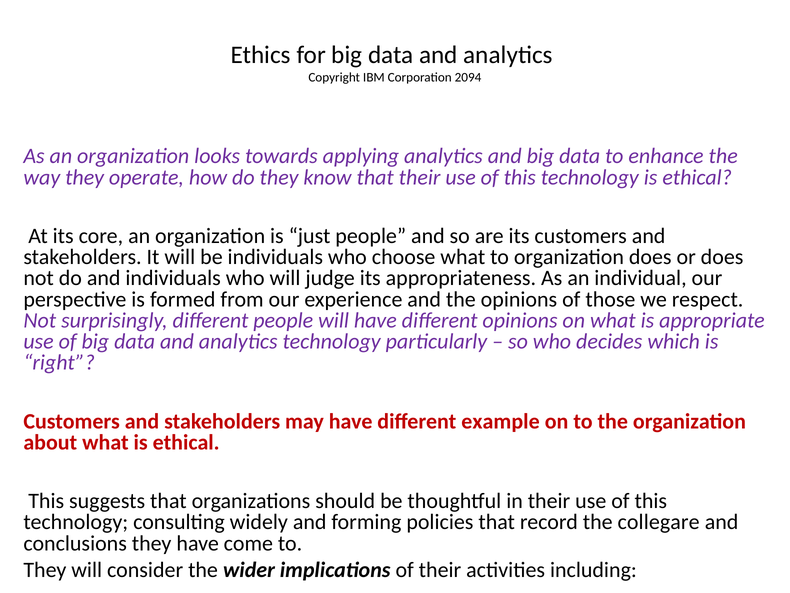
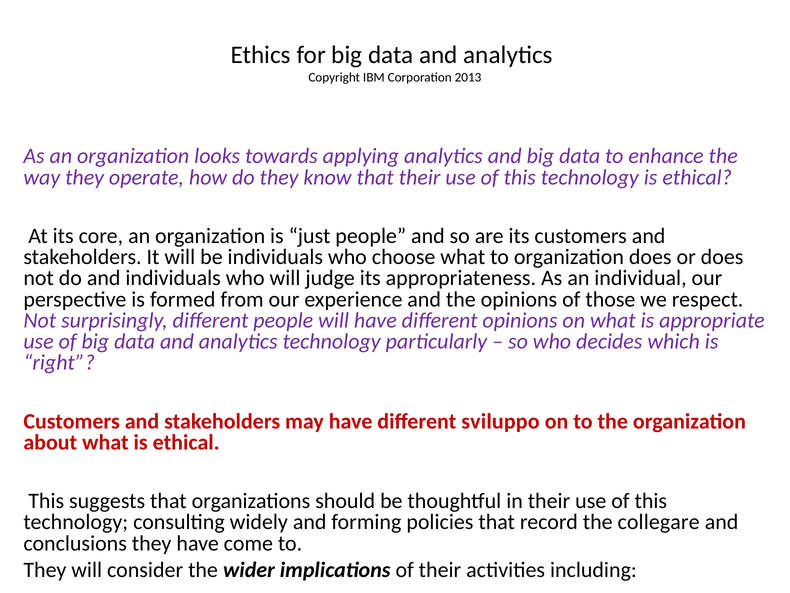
2094: 2094 -> 2013 (468, 77)
example: example -> sviluppo (500, 421)
